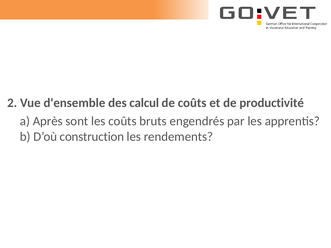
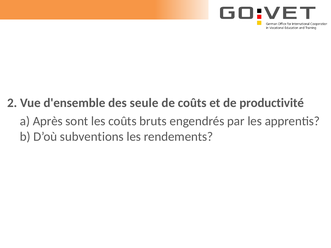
calcul: calcul -> seule (144, 103)
construction: construction -> subventions (92, 137)
